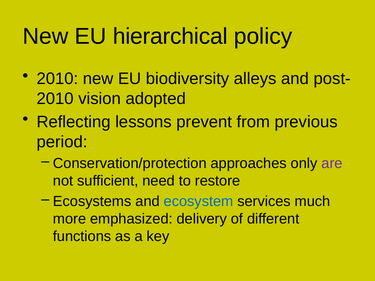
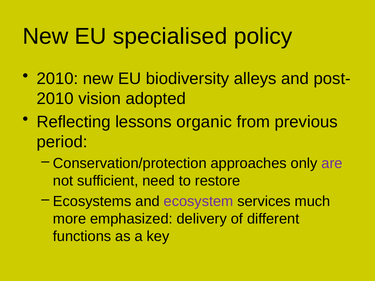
hierarchical: hierarchical -> specialised (170, 36)
prevent: prevent -> organic (204, 122)
ecosystem colour: blue -> purple (199, 201)
